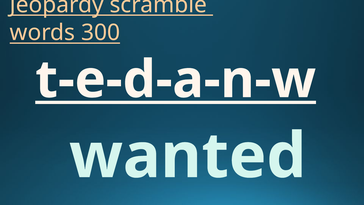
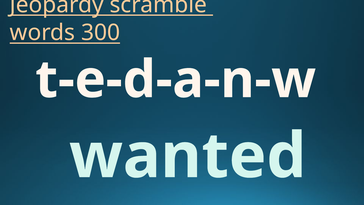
t-e-d-a-n-w underline: present -> none (176, 80)
